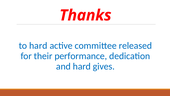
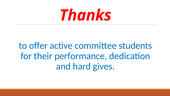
to hard: hard -> offer (38, 45)
released: released -> students (135, 45)
